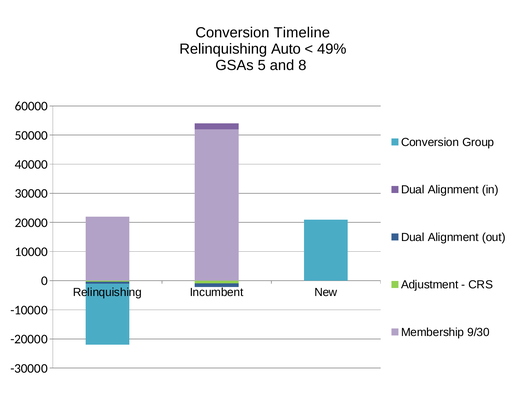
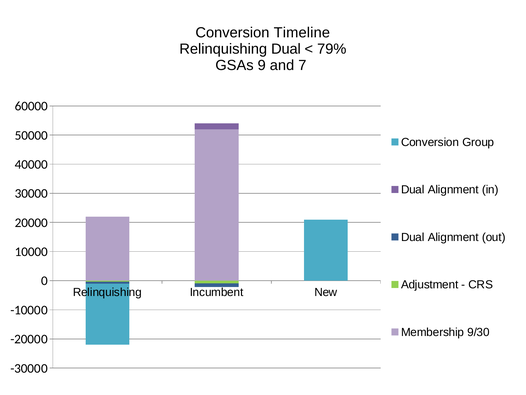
Relinquishing Auto: Auto -> Dual (286, 49)
49%: 49% -> 79% (332, 49)
5: 5 -> 9 (262, 65)
8: 8 -> 7 (302, 65)
